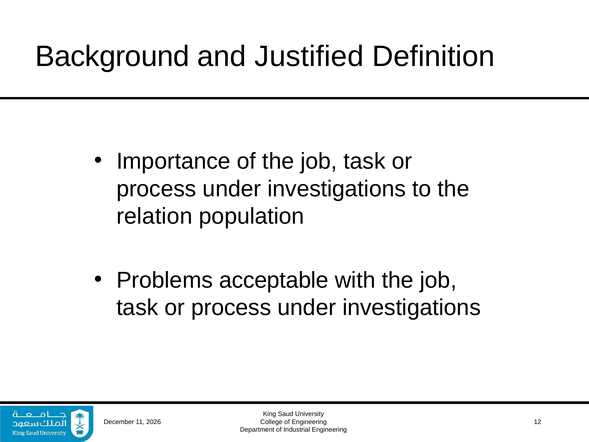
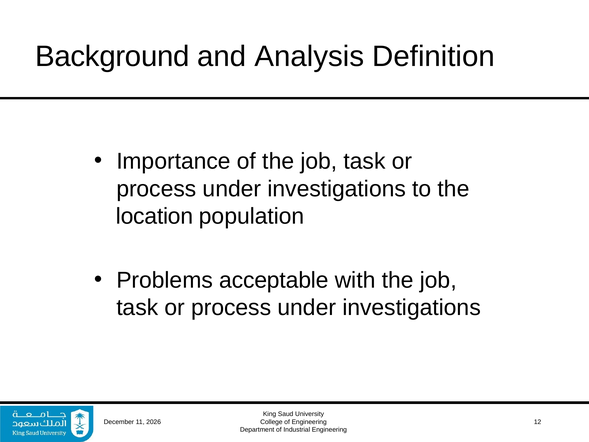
Justified: Justified -> Analysis (309, 57)
relation: relation -> location (155, 216)
